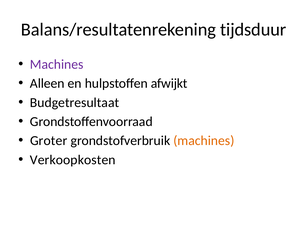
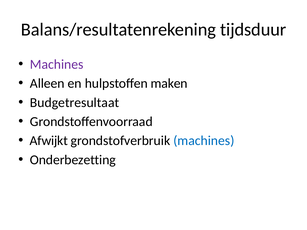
afwijkt: afwijkt -> maken (169, 84)
Groter: Groter -> Afwijkt (49, 141)
machines colour: orange -> blue (204, 141)
Verkoopkosten: Verkoopkosten -> Onderbezetting (73, 160)
